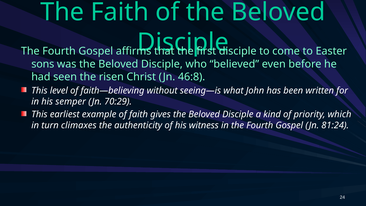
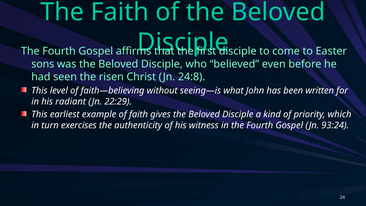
46:8: 46:8 -> 24:8 (192, 77)
semper: semper -> radiant (71, 101)
70:29: 70:29 -> 22:29 (118, 101)
climaxes: climaxes -> exercises (79, 125)
81:24: 81:24 -> 93:24 (335, 125)
